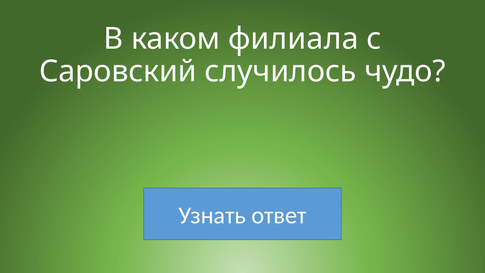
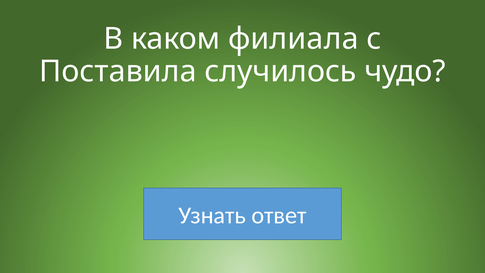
Саровский: Саровский -> Поставила (118, 72)
